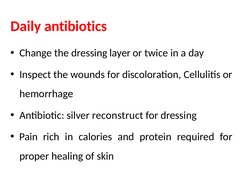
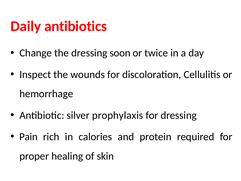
layer: layer -> soon (120, 53)
reconstruct: reconstruct -> prophylaxis (118, 115)
